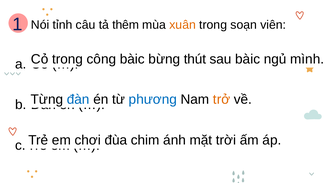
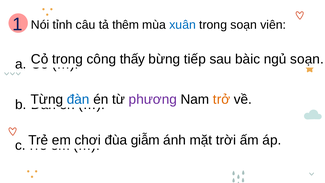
xuân colour: orange -> blue (183, 25)
công bàic: bàic -> thấy (132, 59)
thút: thút -> tiếp (195, 59)
ngủ mình: mình -> soạn (307, 59)
phương colour: blue -> purple (153, 99)
chim: chim -> giẫm (145, 140)
